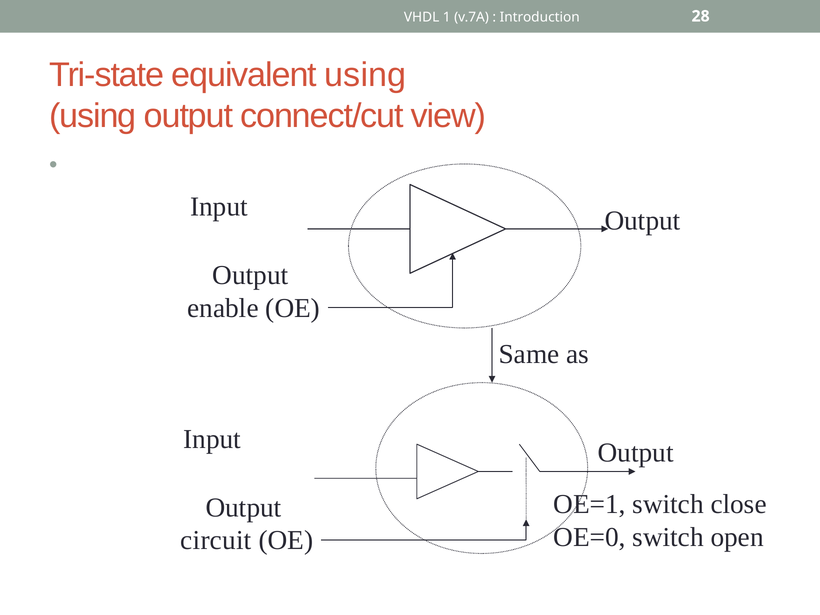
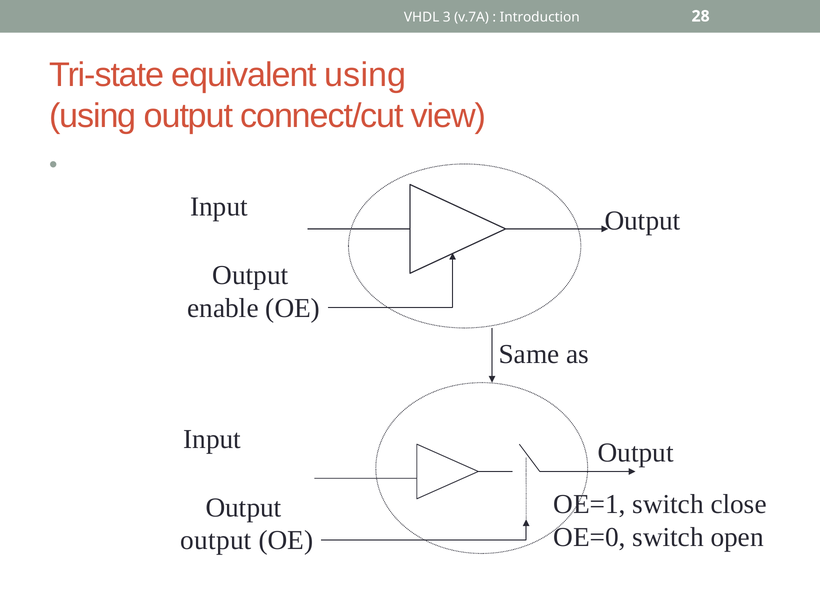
1: 1 -> 3 (447, 17)
circuit: circuit -> output (216, 540)
